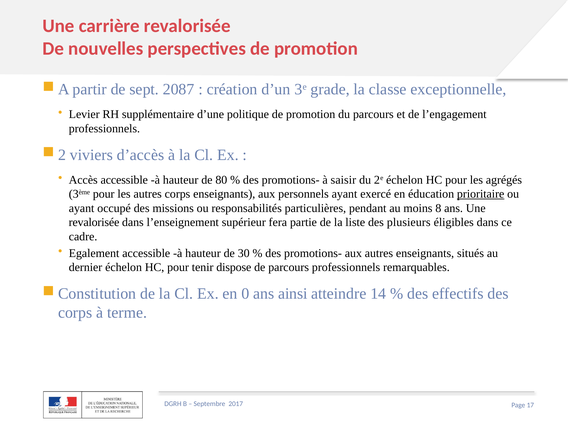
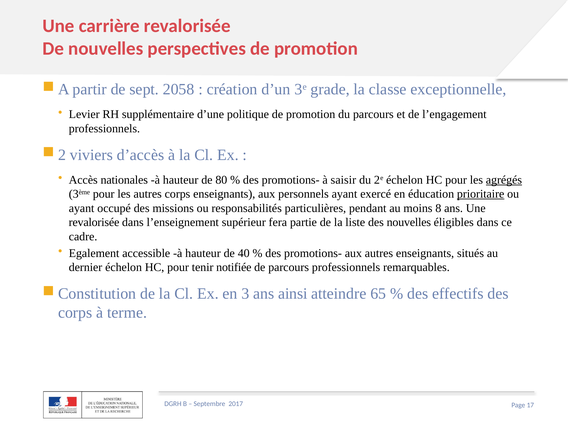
2087: 2087 -> 2058 (179, 89)
Accès accessible: accessible -> nationales (124, 180)
agrégés underline: none -> present (504, 180)
des plusieurs: plusieurs -> nouvelles (409, 222)
30: 30 -> 40 (244, 253)
dispose: dispose -> notifiée (234, 267)
0: 0 -> 3 (245, 294)
14: 14 -> 65 (378, 294)
